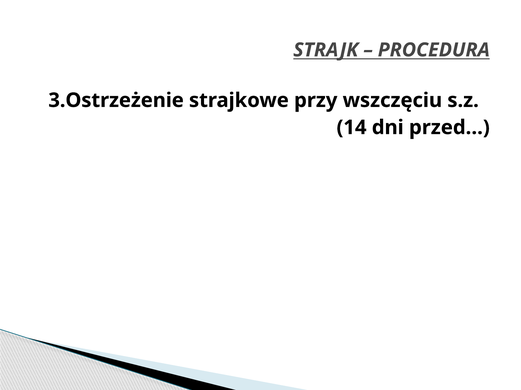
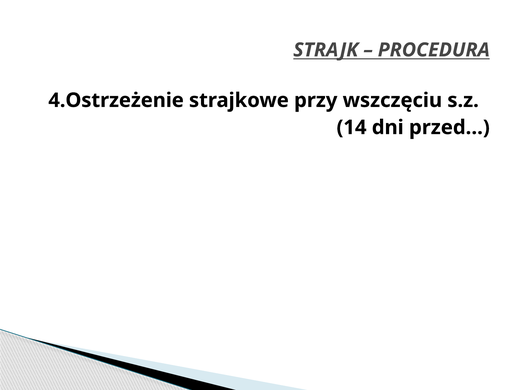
3.Ostrzeżenie: 3.Ostrzeżenie -> 4.Ostrzeżenie (116, 101)
